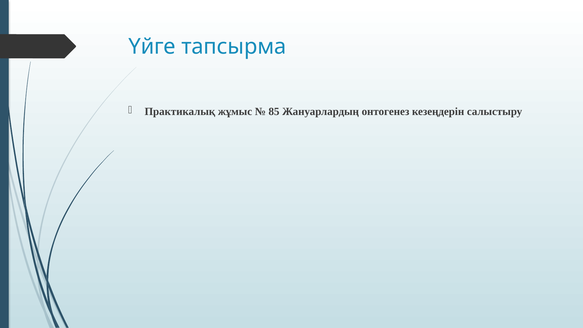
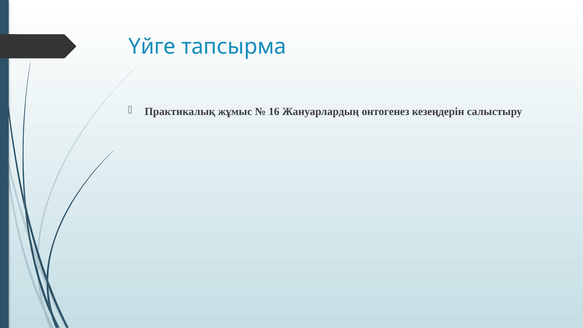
85: 85 -> 16 (274, 112)
